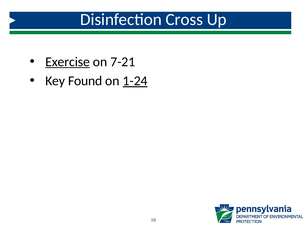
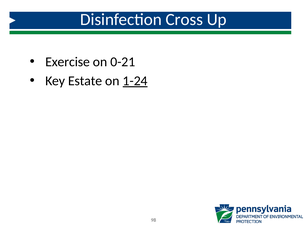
Exercise underline: present -> none (68, 62)
7-21: 7-21 -> 0-21 (123, 62)
Found: Found -> Estate (85, 81)
